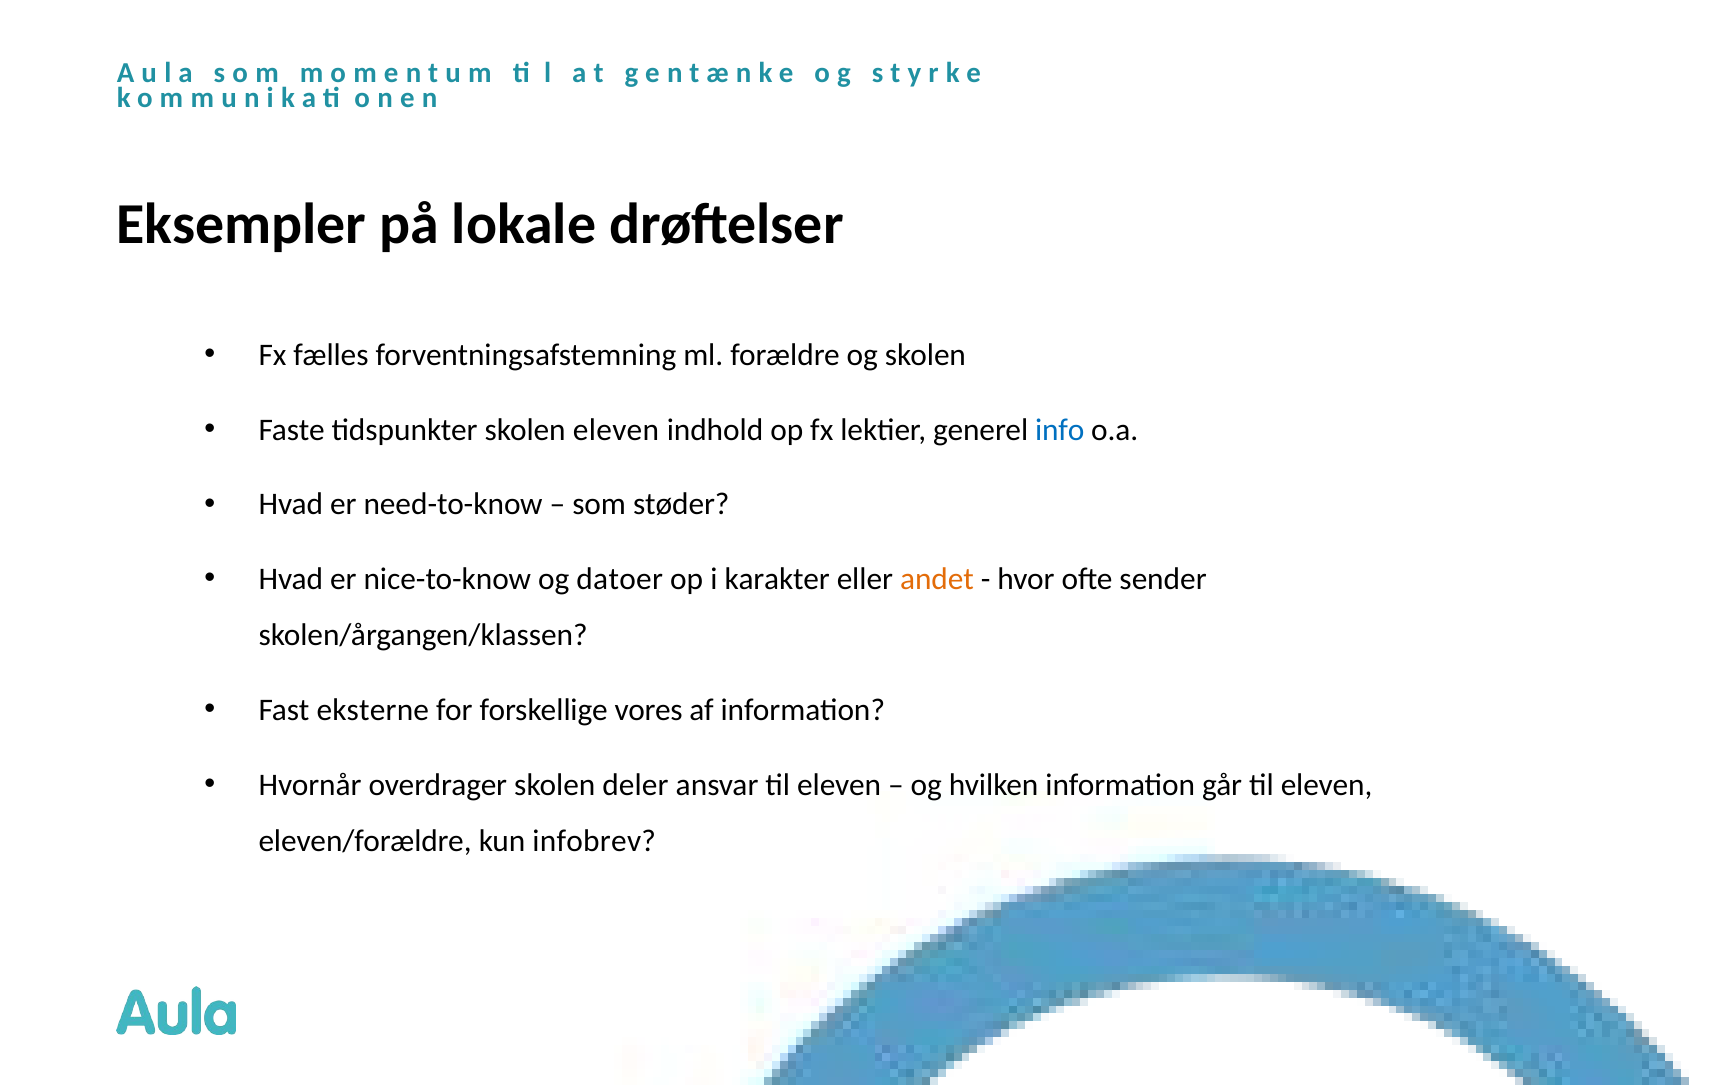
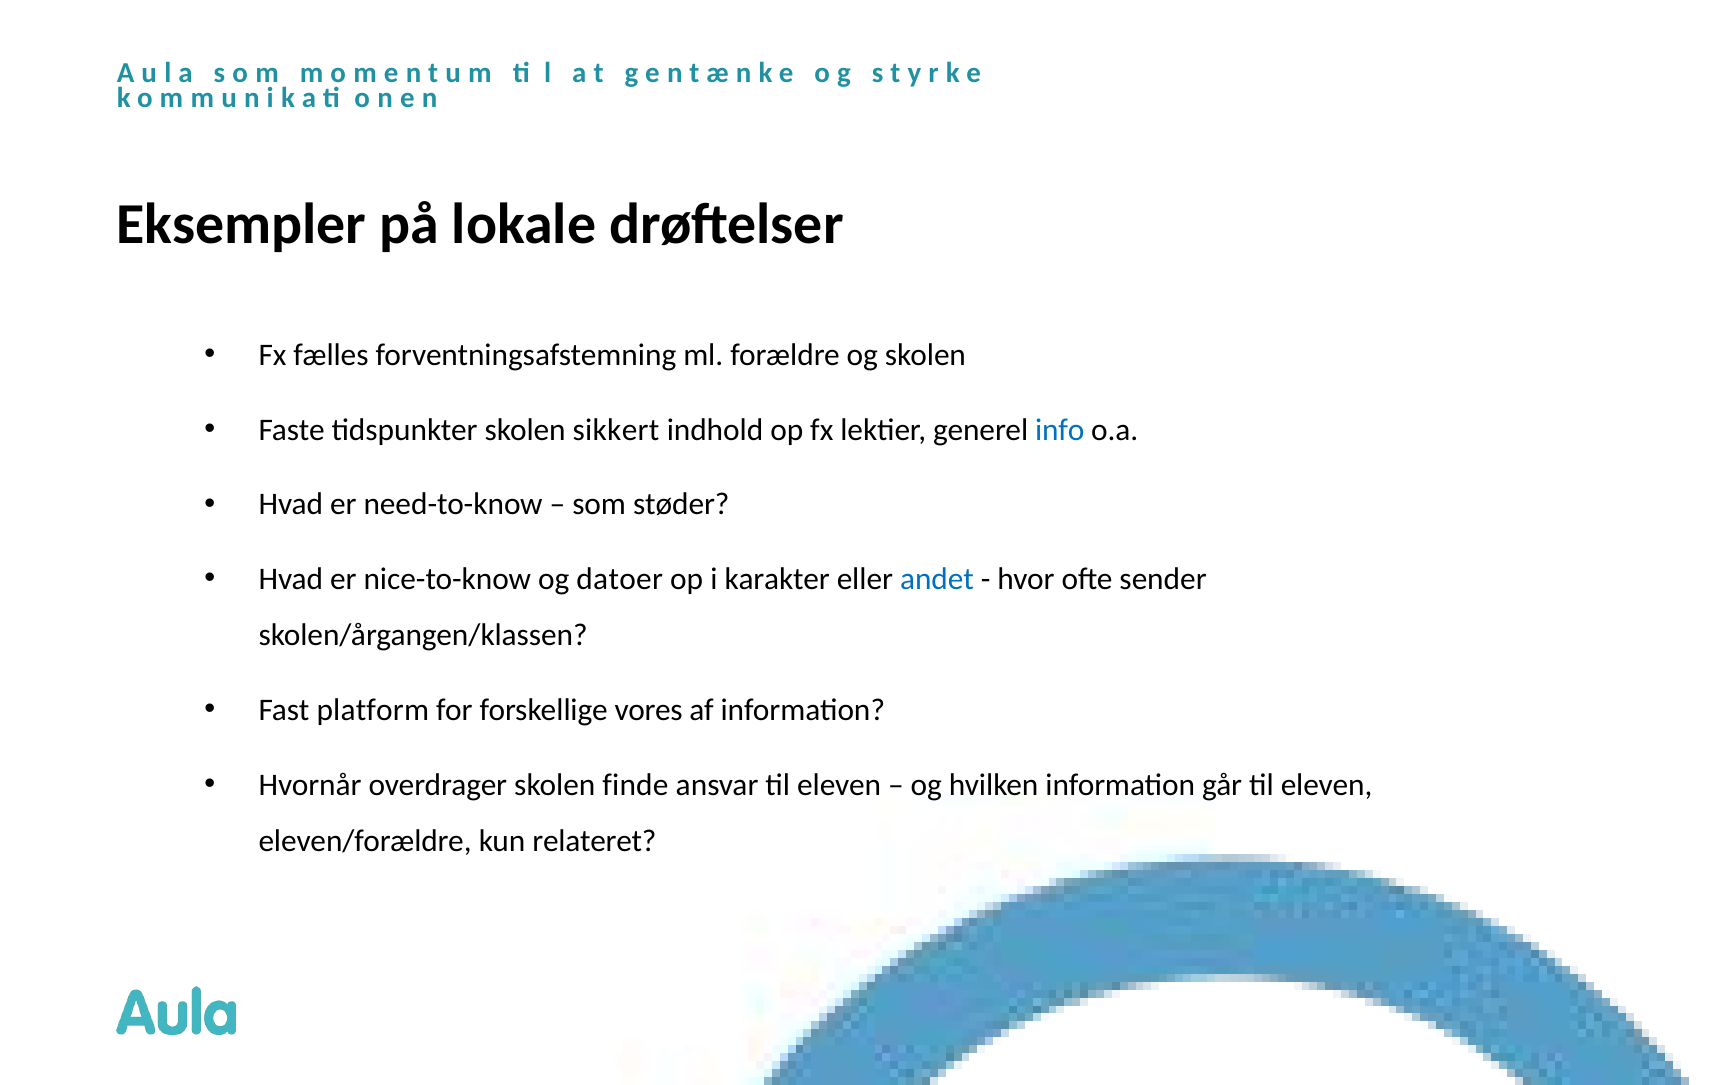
skolen eleven: eleven -> sikkert (616, 430)
andet colour: orange -> blue (937, 579)
eksterne: eksterne -> platform (373, 710)
deler: deler -> finde (635, 785)
infobrev: infobrev -> relateret (594, 841)
